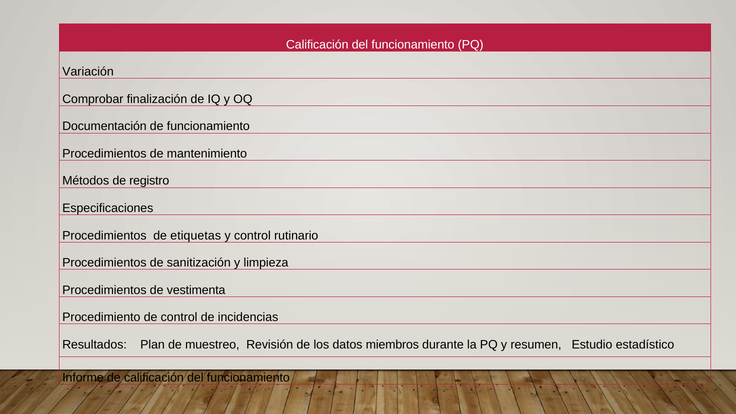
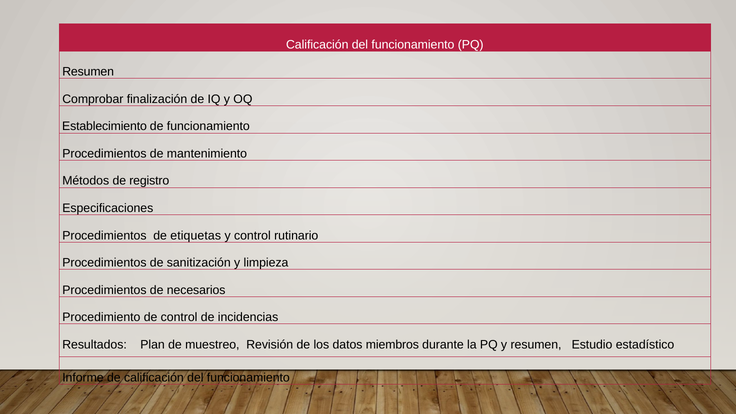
Variación: Variación -> Resumen (88, 72)
Documentación: Documentación -> Establecimiento (104, 126)
vestimenta: vestimenta -> necesarios (196, 290)
